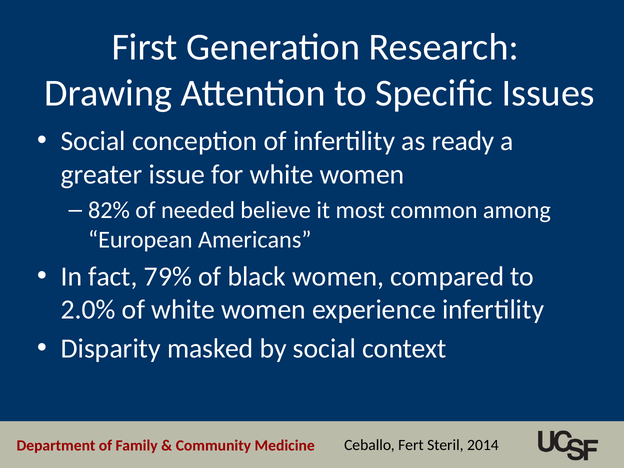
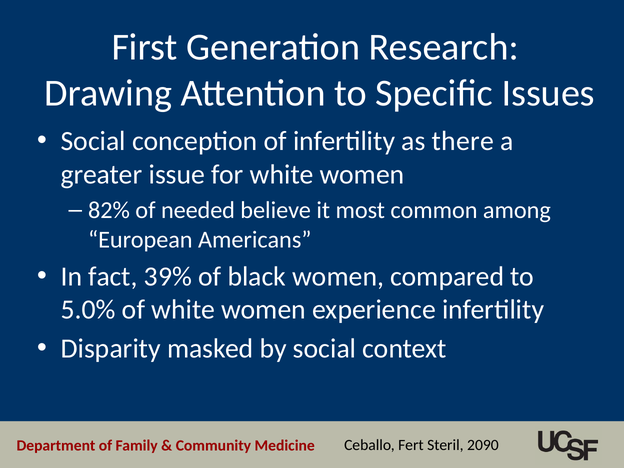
ready: ready -> there (463, 141)
79%: 79% -> 39% (168, 277)
2.0%: 2.0% -> 5.0% (88, 310)
2014: 2014 -> 2090 (483, 445)
